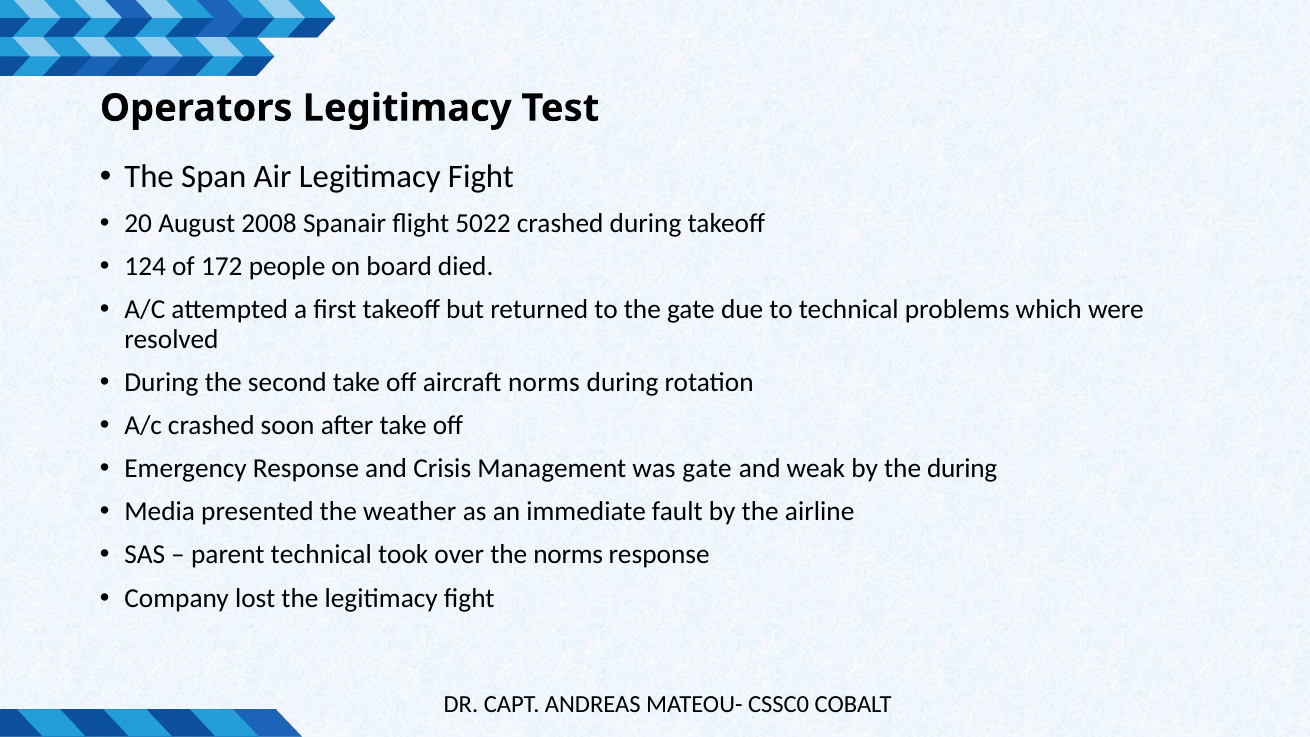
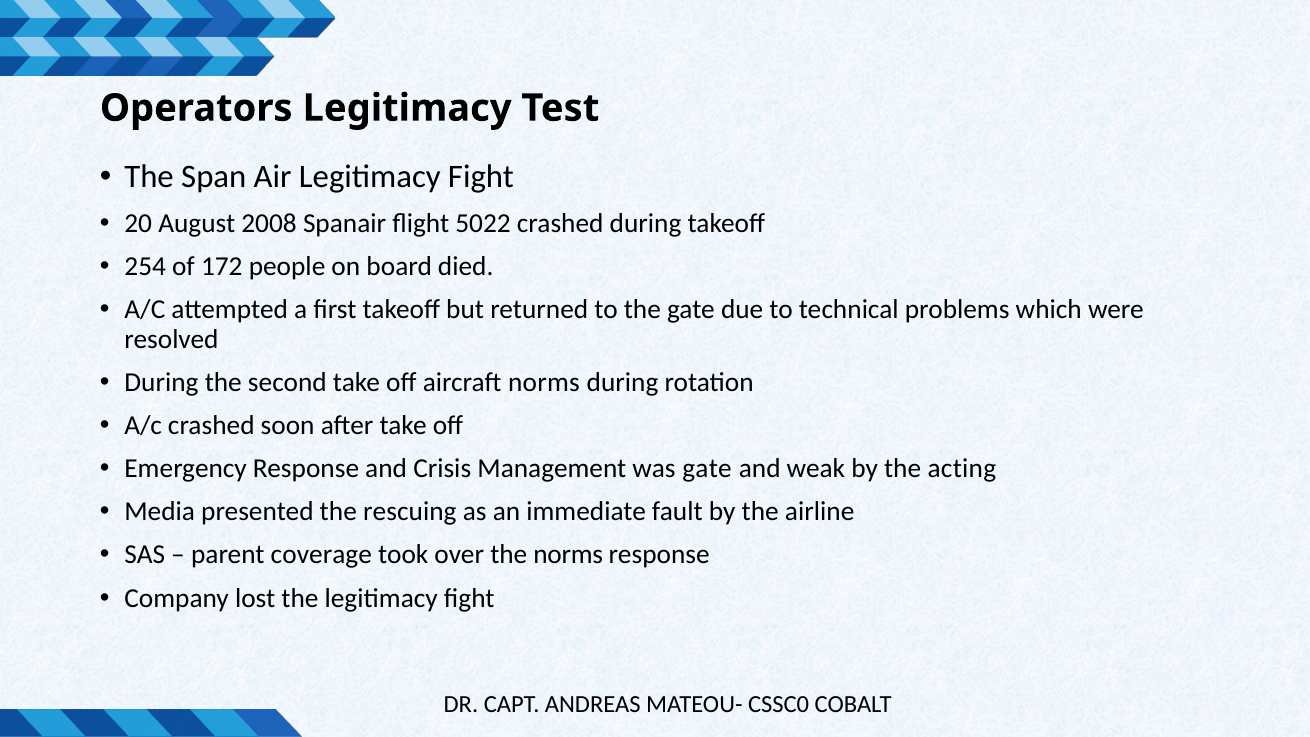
124: 124 -> 254 (145, 266)
the during: during -> acting (962, 469)
weather: weather -> rescuing (410, 512)
parent technical: technical -> coverage (321, 555)
